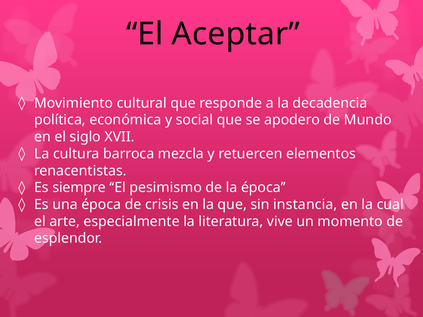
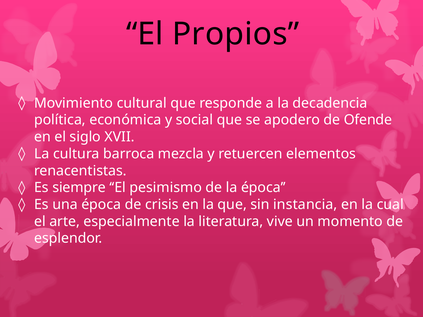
Aceptar: Aceptar -> Propios (236, 34)
Mundo: Mundo -> Ofende (368, 120)
